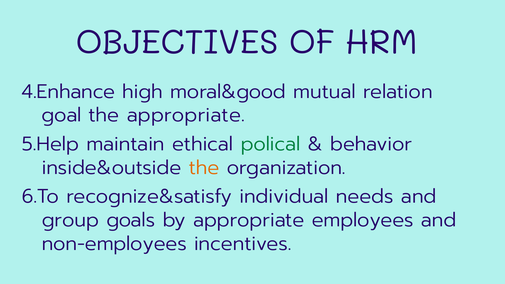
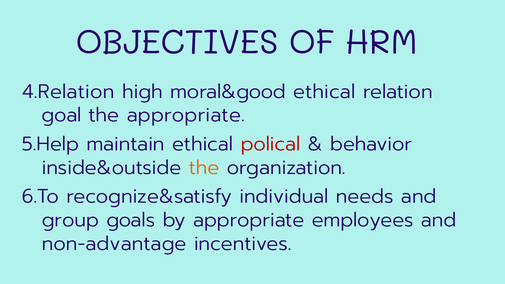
4.Enhance: 4.Enhance -> 4.Relation (68, 92)
moral&good mutual: mutual -> ethical (324, 92)
polical colour: green -> red (271, 144)
non-employees: non-employees -> non-advantage (114, 244)
